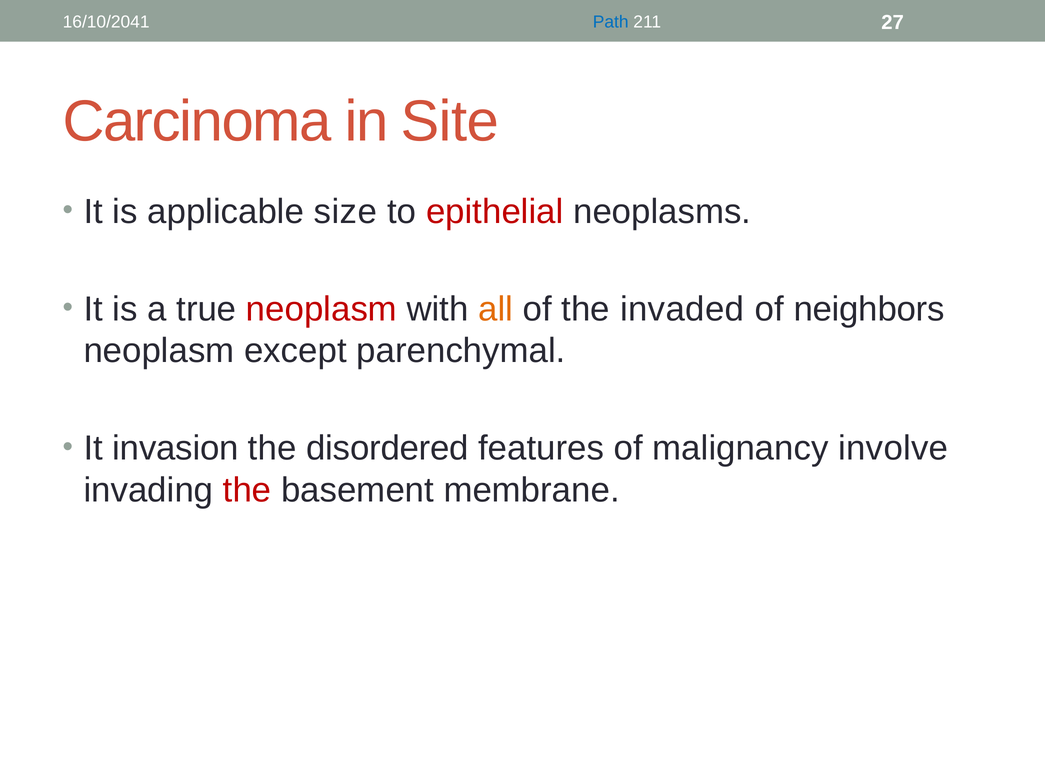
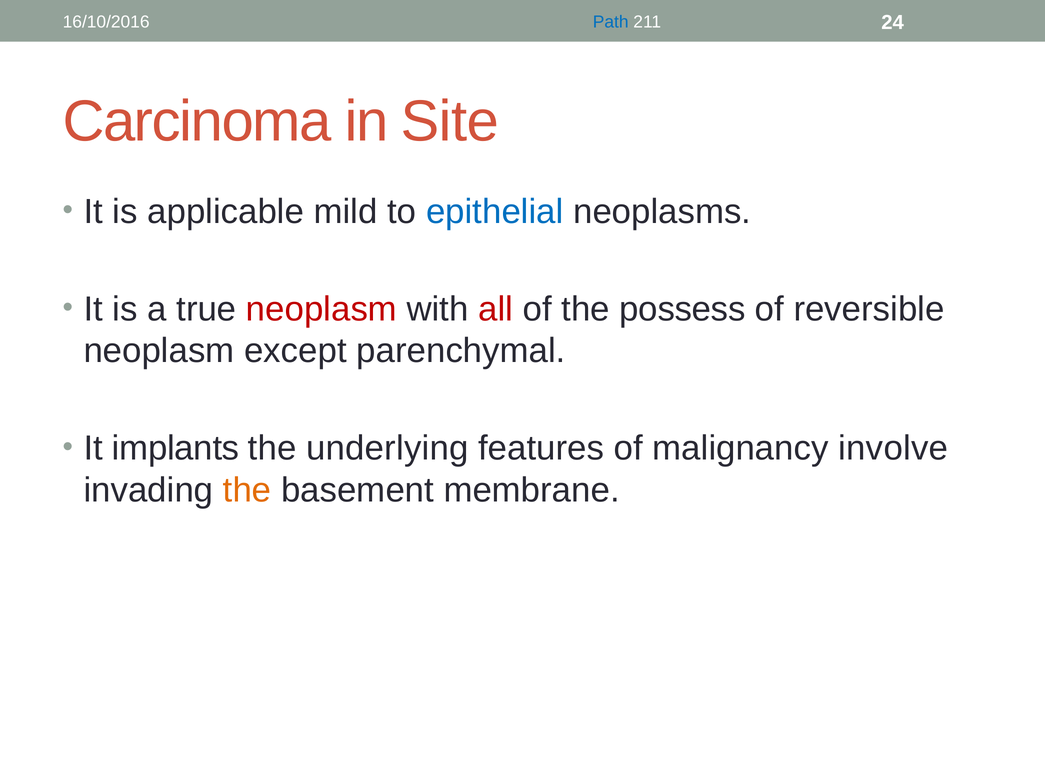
16/10/2041: 16/10/2041 -> 16/10/2016 (106, 22)
27: 27 -> 24 (893, 22)
size: size -> mild (346, 211)
epithelial colour: red -> blue (495, 211)
all colour: orange -> red (496, 309)
invaded: invaded -> possess (682, 309)
neighbors: neighbors -> reversible (869, 309)
invasion: invasion -> implants (176, 448)
disordered: disordered -> underlying (387, 448)
the colour: red -> orange (247, 490)
